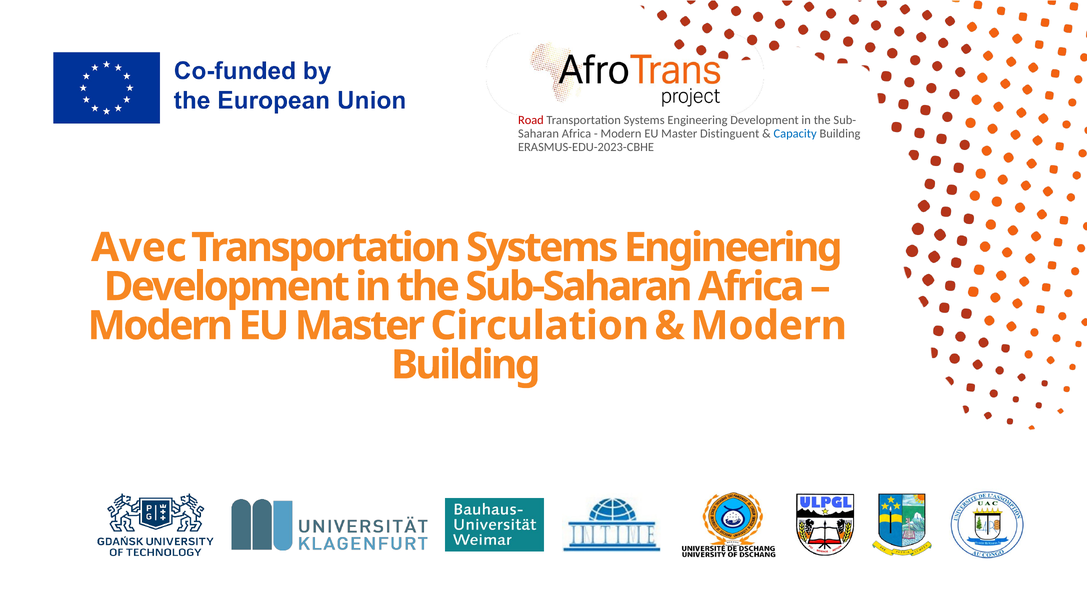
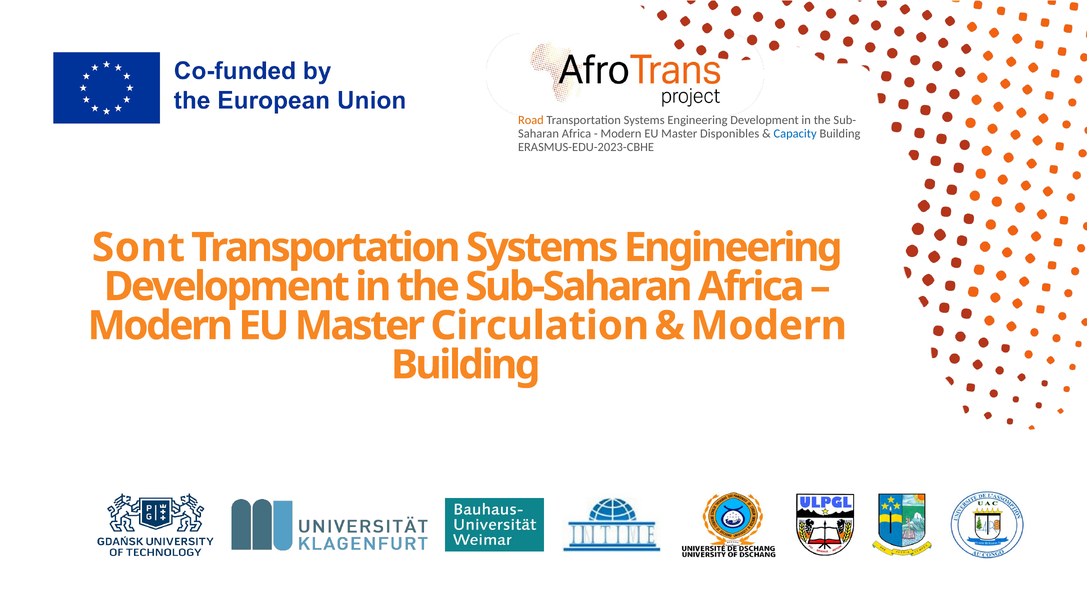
Road colour: red -> orange (531, 120)
Distinguent: Distinguent -> Disponibles (730, 134)
Avec: Avec -> Sont (138, 248)
